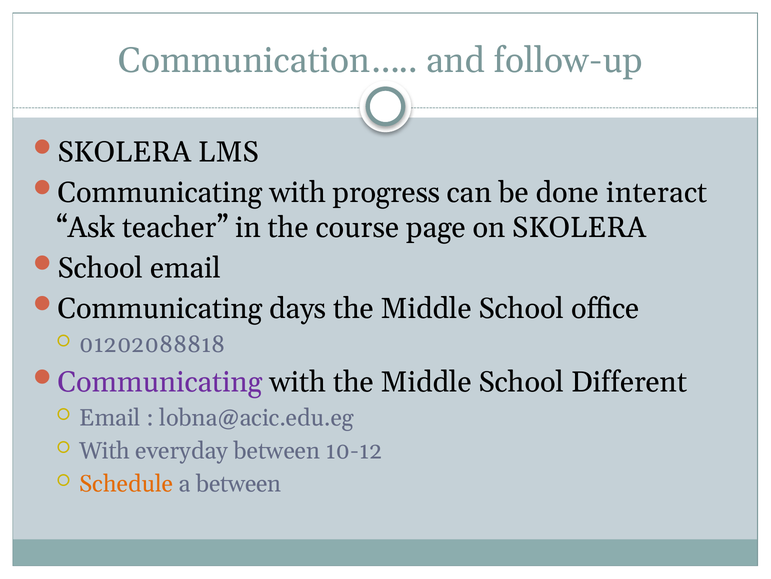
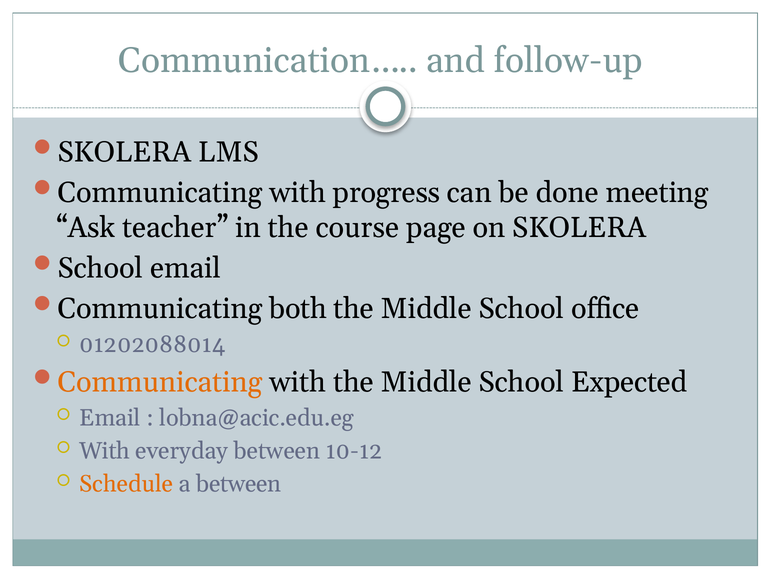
interact: interact -> meeting (657, 192)
days: days -> both (298, 308)
01202088818: 01202088818 -> 01202088014 (152, 344)
Communicating colour: purple -> orange (160, 382)
Different: Different -> Expected (629, 382)
